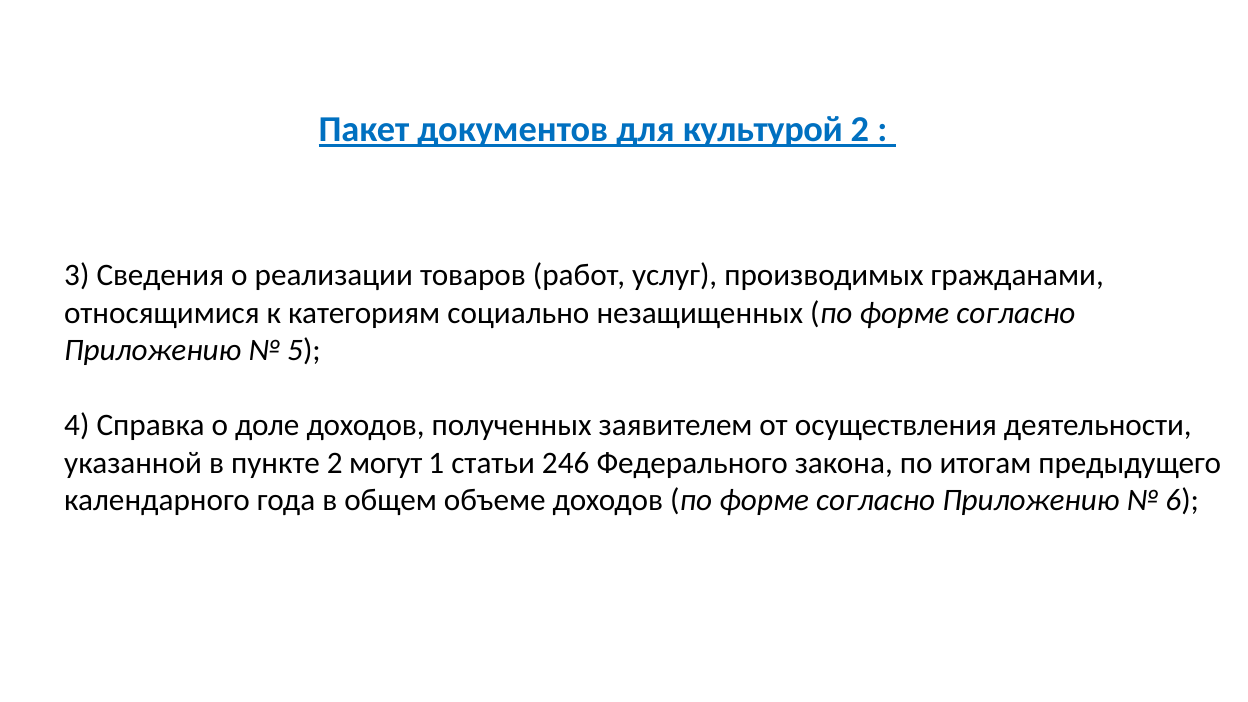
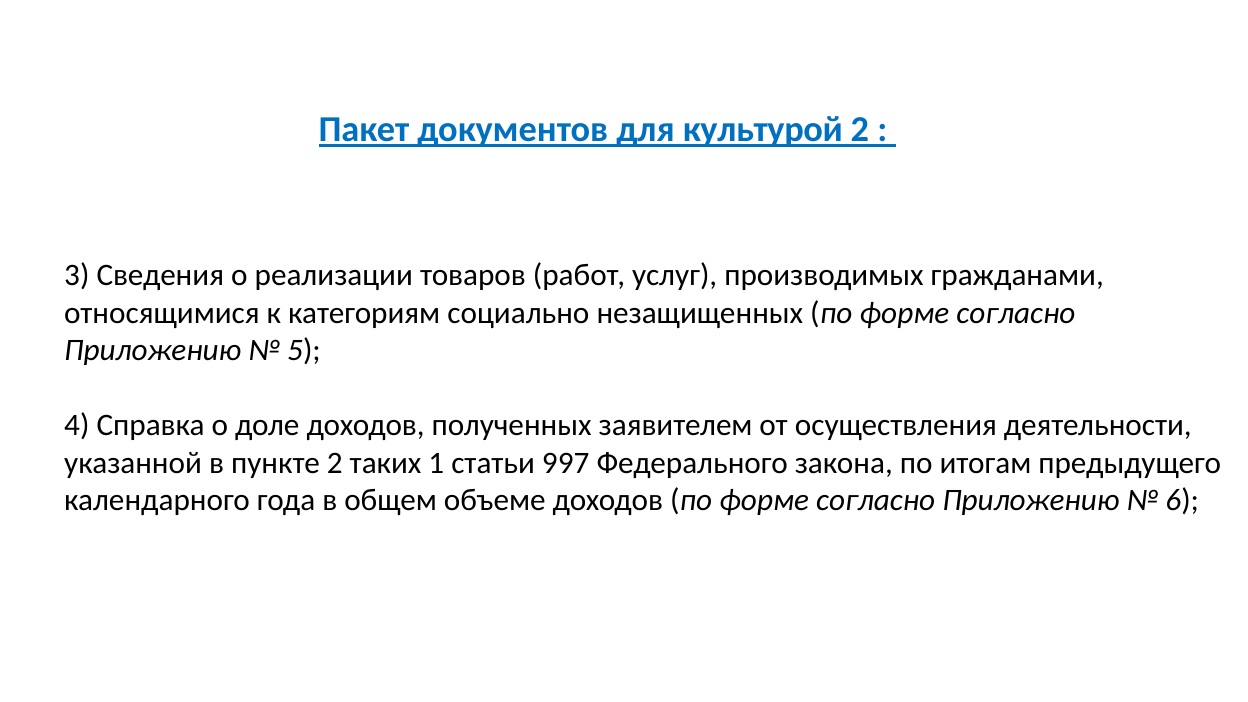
могут: могут -> таких (386, 463)
246: 246 -> 997 (566, 463)
